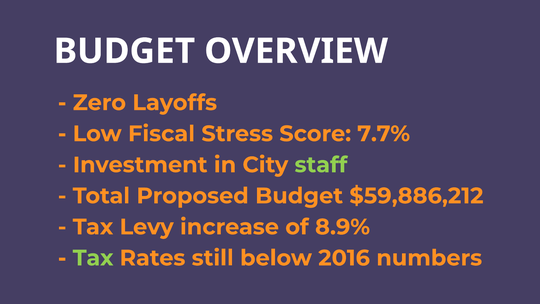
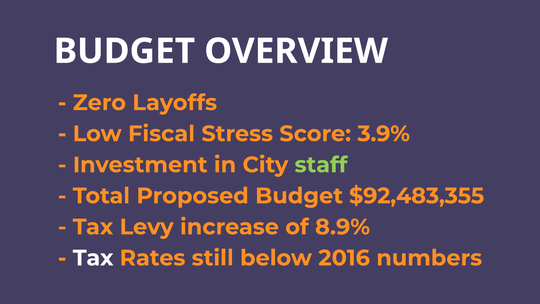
7.7%: 7.7% -> 3.9% (384, 134)
$59,886,212: $59,886,212 -> $92,483,355 (417, 196)
Tax colour: light green -> white (93, 258)
